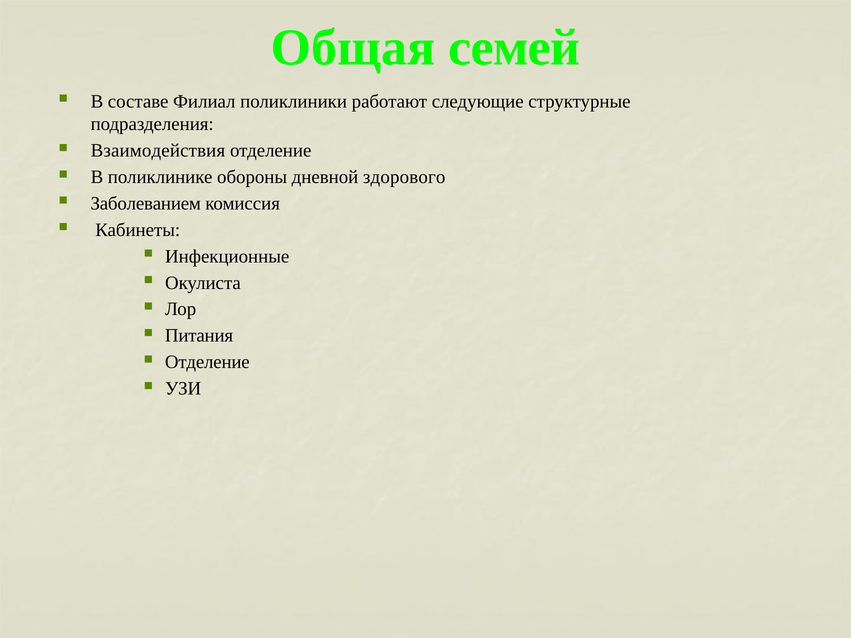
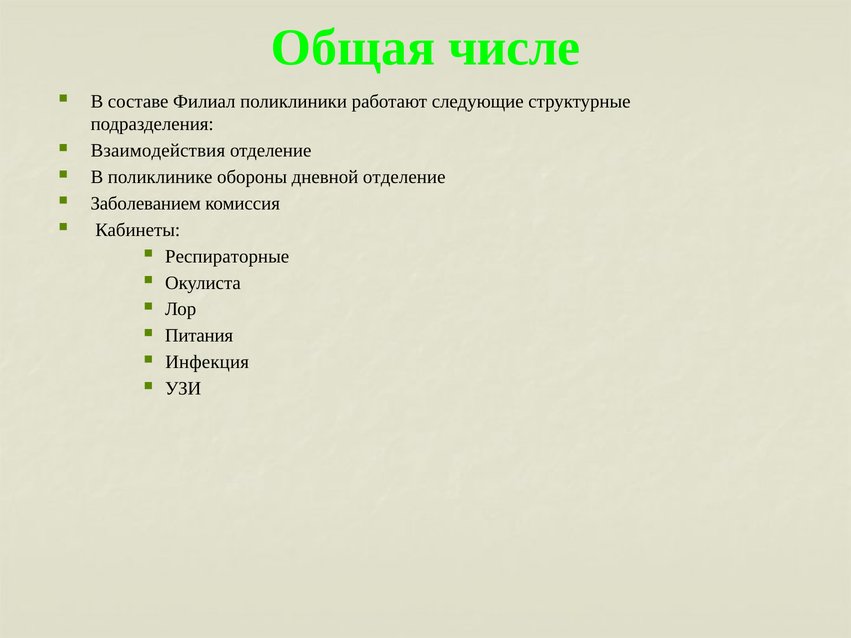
семей: семей -> числе (514, 48)
дневной здорового: здорового -> отделение (404, 177)
Инфекционные: Инфекционные -> Респираторные (227, 256)
Отделение: Отделение -> Инфекция (207, 362)
